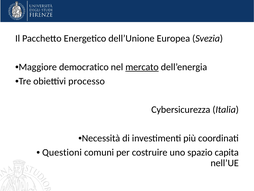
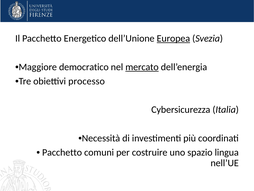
Europea underline: none -> present (173, 38)
Questioni: Questioni -> Pacchetto (62, 152)
capita: capita -> lingua (227, 152)
